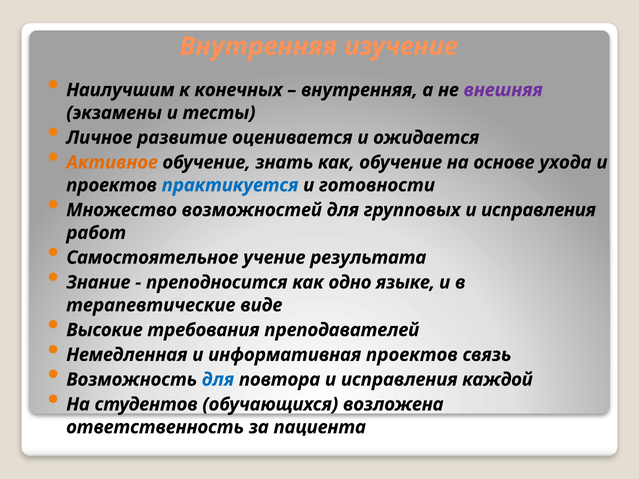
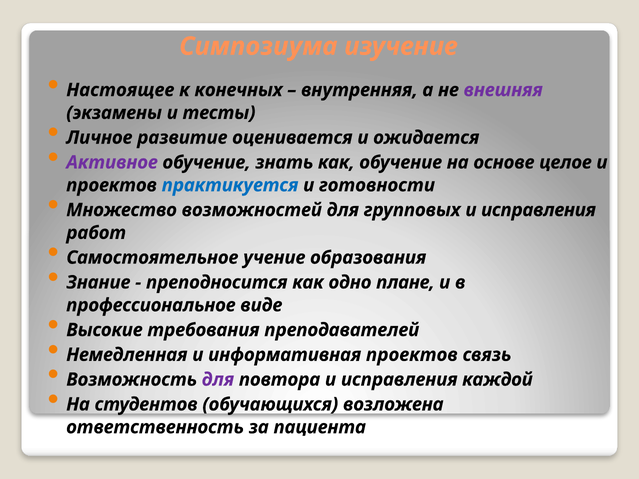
Внутренняя: Внутренняя -> Симпозиума (258, 46)
Наилучшим: Наилучшим -> Настоящее (120, 90)
Активное colour: orange -> purple (112, 162)
ухода: ухода -> целое (565, 162)
результата: результата -> образования (368, 258)
языке: языке -> плане (405, 283)
терапевтические: терапевтические -> профессиональное (151, 305)
для colour: blue -> purple (218, 380)
